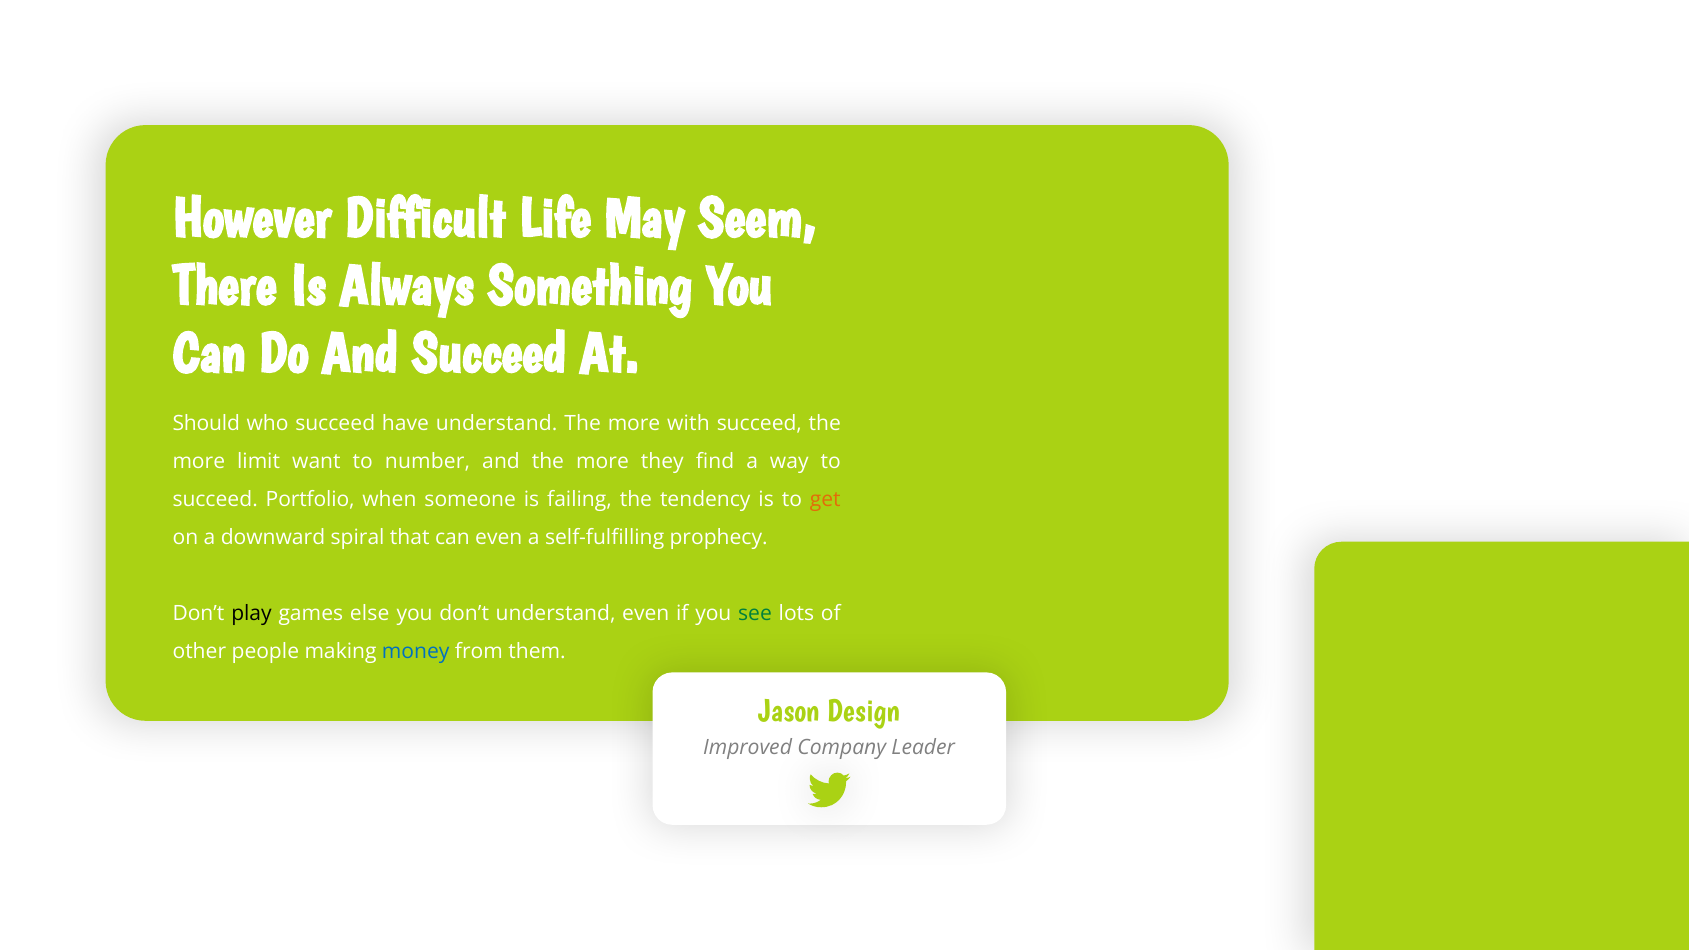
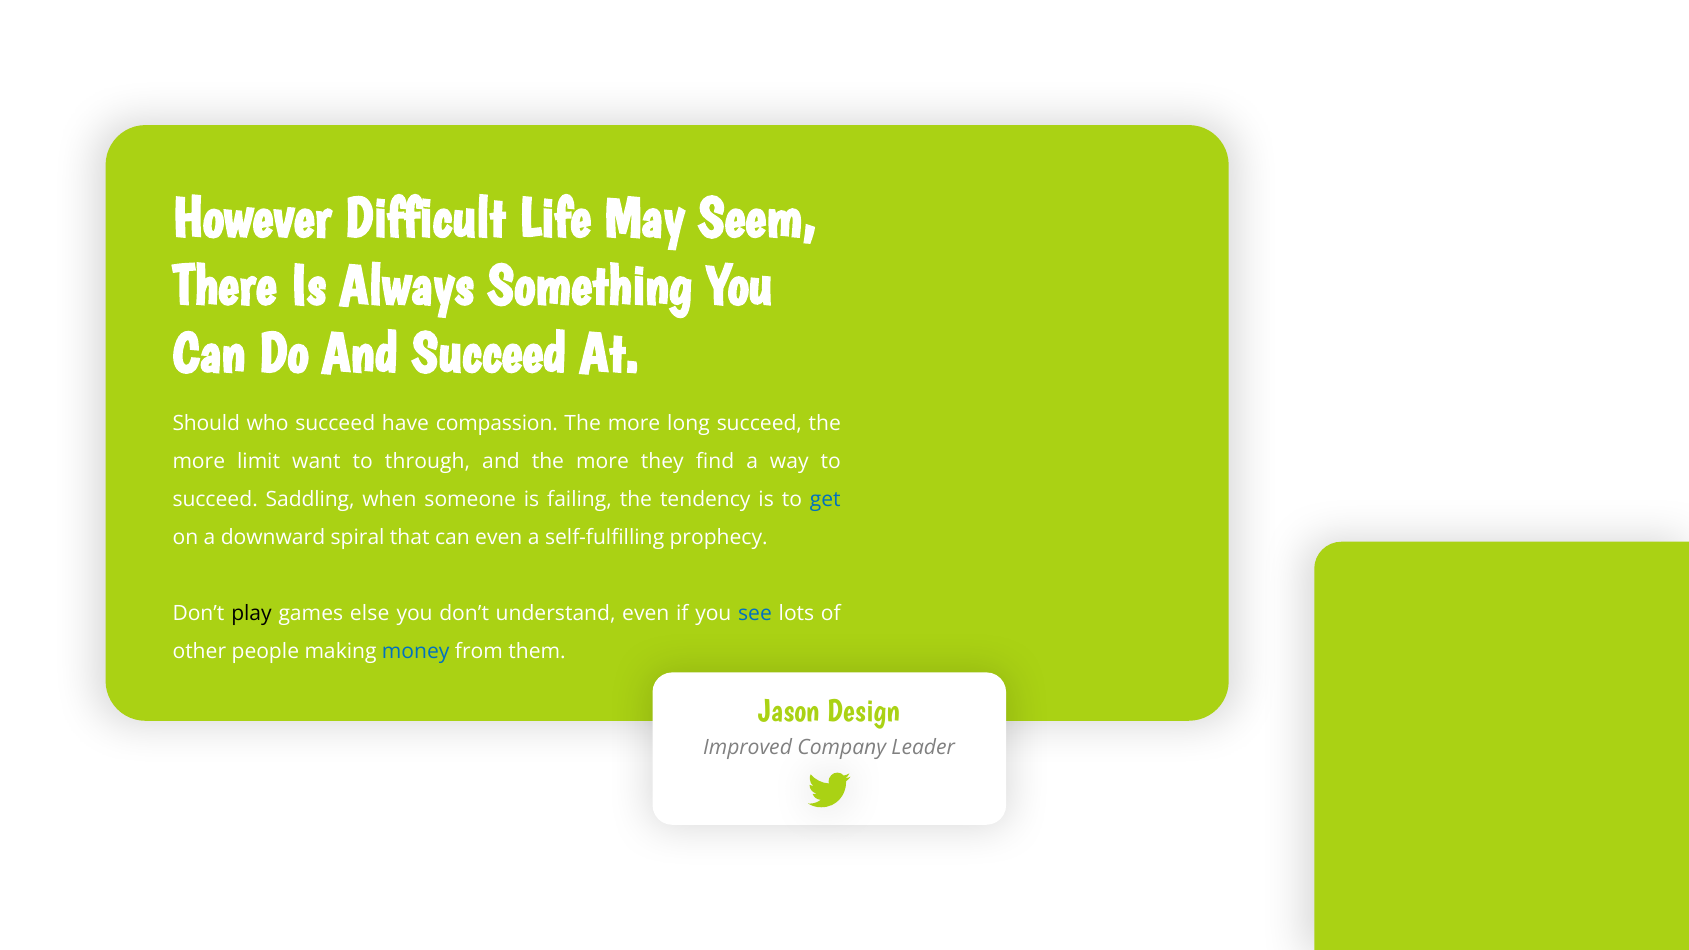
have understand: understand -> compassion (497, 424)
with: with -> long (689, 424)
number: number -> through (428, 462)
Portfolio: Portfolio -> Saddling (310, 500)
get colour: orange -> blue (825, 500)
see colour: green -> blue (755, 614)
